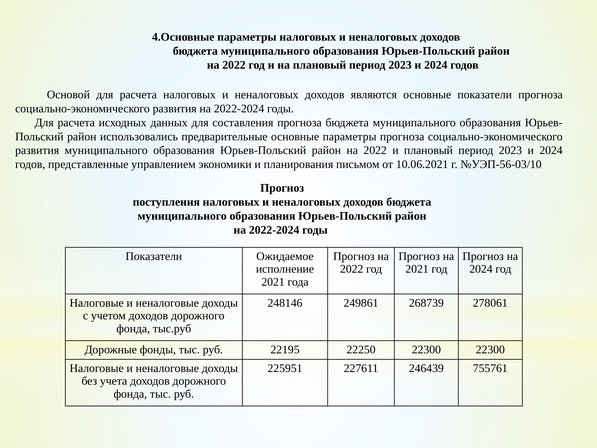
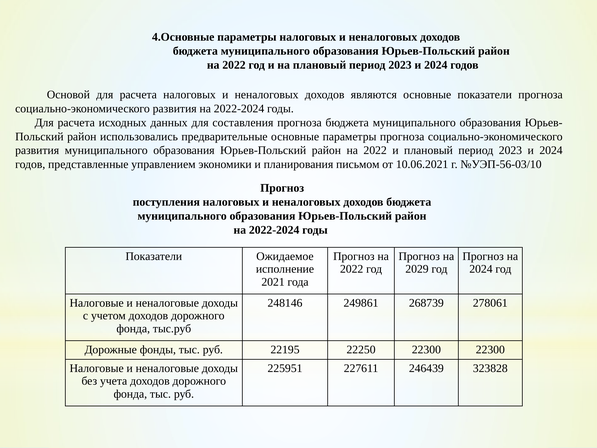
2021: 2021 -> 2029 (417, 269)
755761: 755761 -> 323828 (490, 368)
